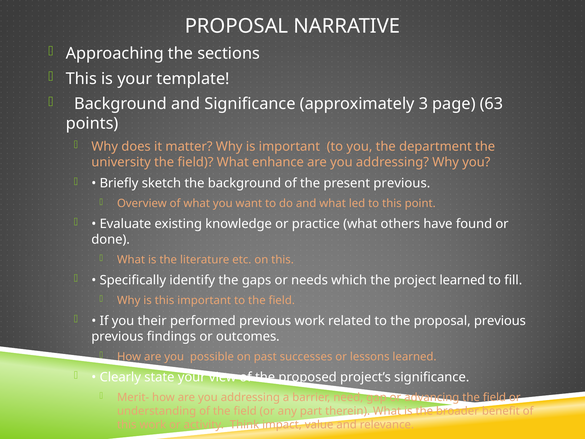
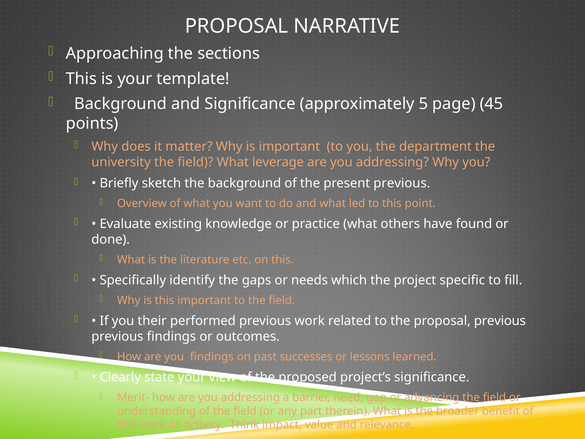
3: 3 -> 5 (423, 104)
63: 63 -> 45 (492, 104)
enhance: enhance -> leverage (278, 162)
project learned: learned -> specific (462, 280)
you possible: possible -> findings (212, 357)
